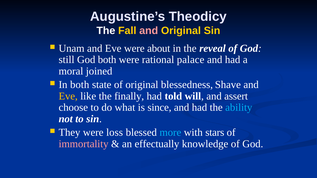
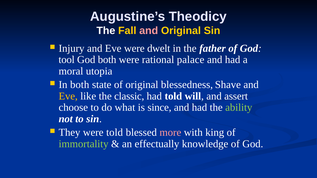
Unam: Unam -> Injury (72, 48)
about: about -> dwelt (159, 48)
reveal: reveal -> father (213, 48)
still: still -> tool (67, 60)
joined: joined -> utopia (99, 71)
finally: finally -> classic (129, 96)
ability colour: light blue -> light green (239, 108)
were loss: loss -> told (115, 133)
more colour: light blue -> pink (170, 133)
stars: stars -> king (215, 133)
immortality colour: pink -> light green (84, 144)
